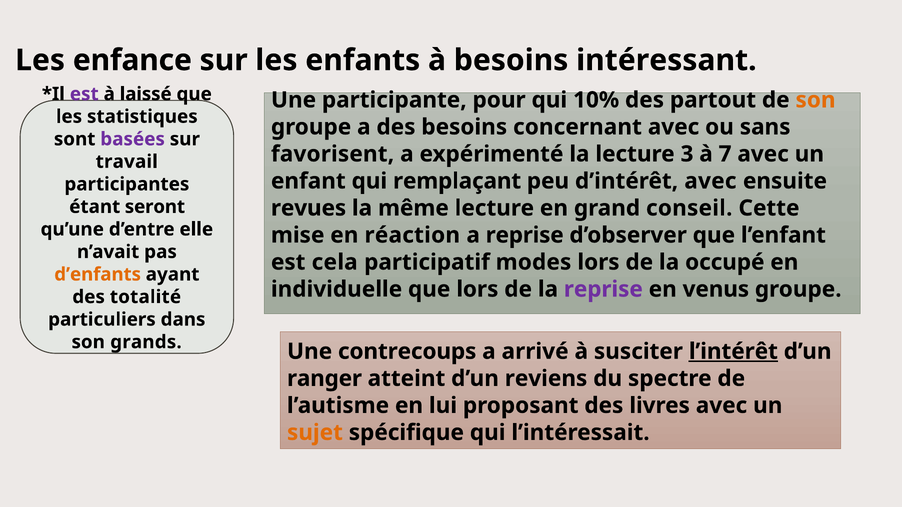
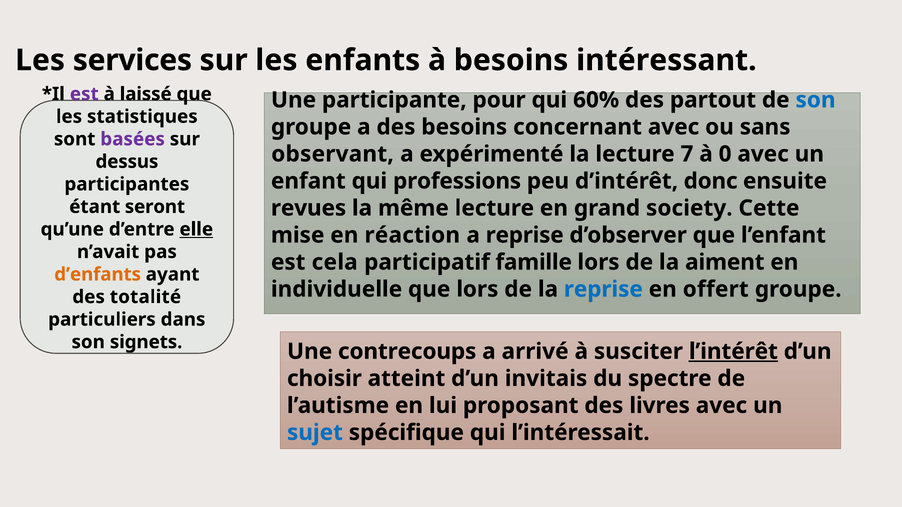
enfance: enfance -> services (132, 60)
10%: 10% -> 60% (596, 100)
son colour: orange -> blue (816, 100)
favorisent: favorisent -> observant (333, 154)
3: 3 -> 7 (687, 154)
7: 7 -> 0 (725, 154)
travail: travail -> dessus (127, 162)
remplaçant: remplaçant -> professions (457, 181)
d’intérêt avec: avec -> donc (711, 181)
conseil: conseil -> society (689, 208)
elle underline: none -> present (196, 229)
modes: modes -> famille (534, 262)
occupé: occupé -> aiment (725, 262)
reprise colour: purple -> blue (603, 289)
venus: venus -> offert (716, 289)
grands: grands -> signets (146, 342)
ranger: ranger -> choisir (324, 379)
reviens: reviens -> invitais (546, 379)
sujet colour: orange -> blue (315, 433)
